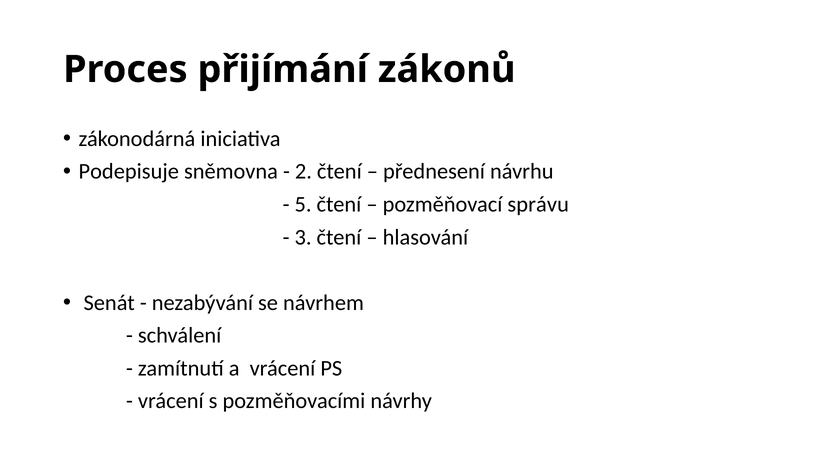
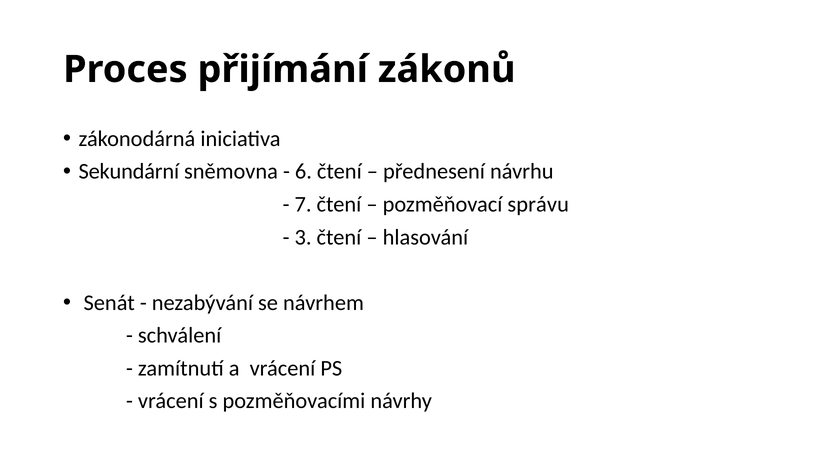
Podepisuje: Podepisuje -> Sekundární (129, 172)
2: 2 -> 6 (303, 172)
5: 5 -> 7 (303, 204)
